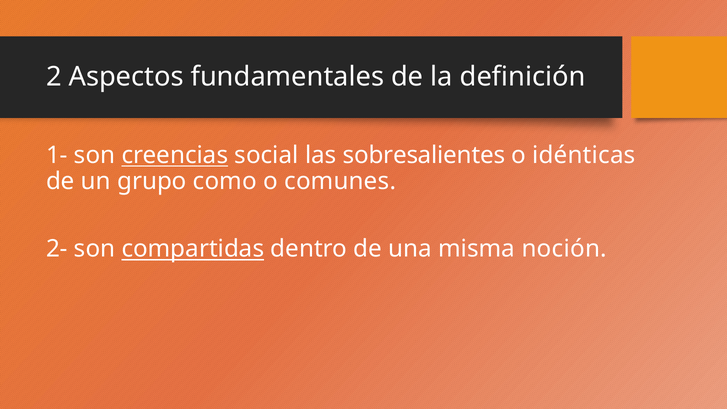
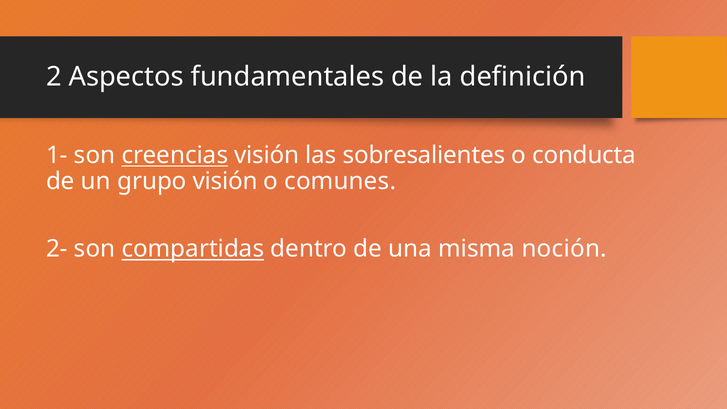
creencias social: social -> visión (267, 155)
idénticas: idénticas -> conducta (584, 155)
grupo como: como -> visión (225, 181)
